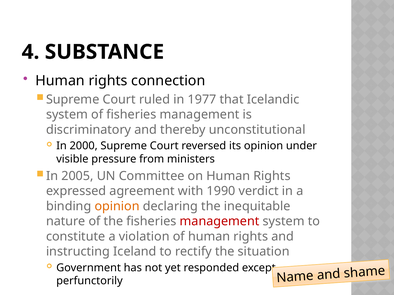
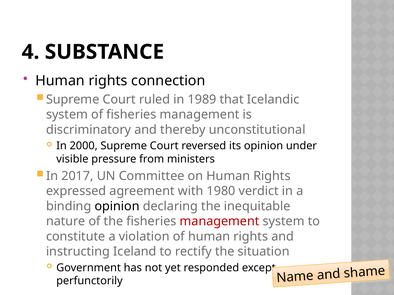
1977: 1977 -> 1989 (202, 100)
2005: 2005 -> 2017 (77, 176)
1990: 1990 -> 1980 (221, 191)
opinion colour: orange -> black (117, 207)
